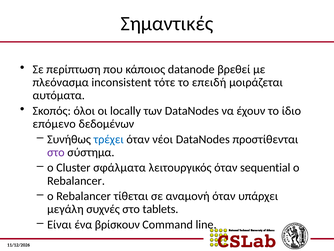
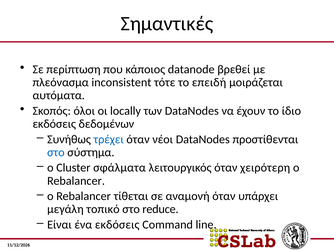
επόμενο: επόμενο -> εκδόσεις (54, 124)
στο colour: purple -> blue (56, 152)
sequential: sequential -> χειρότερη (265, 167)
συχνές: συχνές -> τοπικό (103, 209)
tablets: tablets -> reduce (160, 209)
ένα βρίσκουν: βρίσκουν -> εκδόσεις (117, 224)
